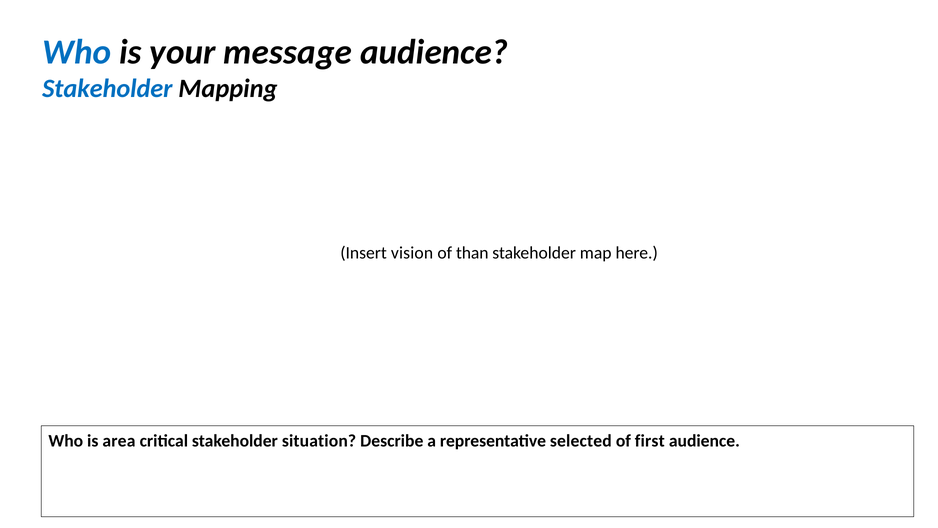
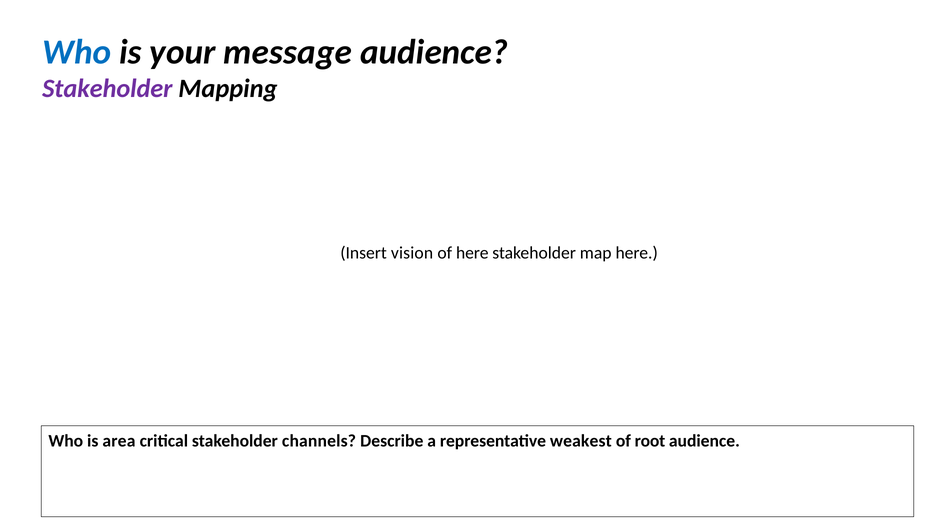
Stakeholder colour: blue -> purple (107, 88)
of than: than -> here (472, 253)
situation: situation -> channels (319, 440)
selected: selected -> weakest (581, 440)
first: first -> root (650, 440)
